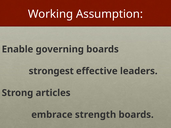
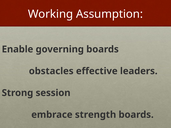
strongest: strongest -> obstacles (51, 71)
articles: articles -> session (53, 93)
